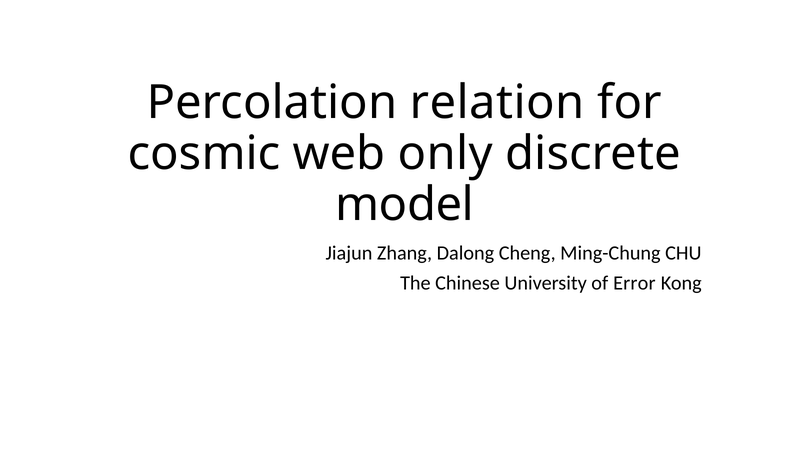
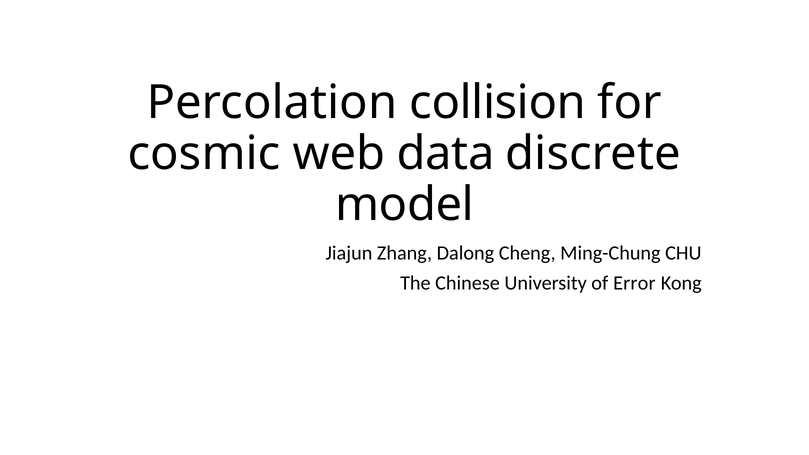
relation: relation -> collision (498, 103)
only: only -> data (446, 154)
